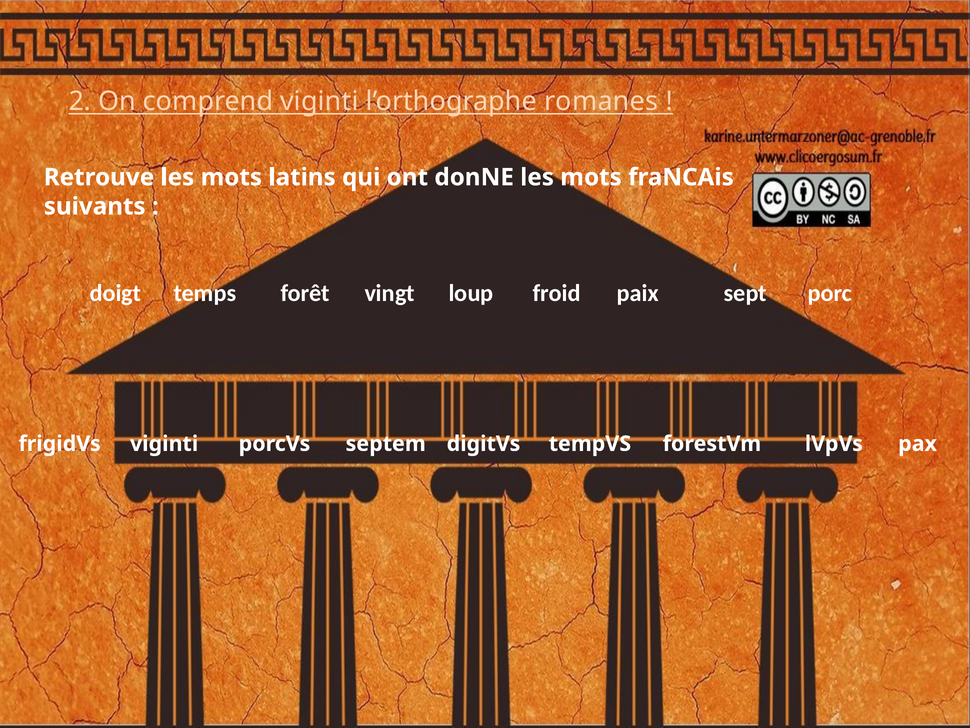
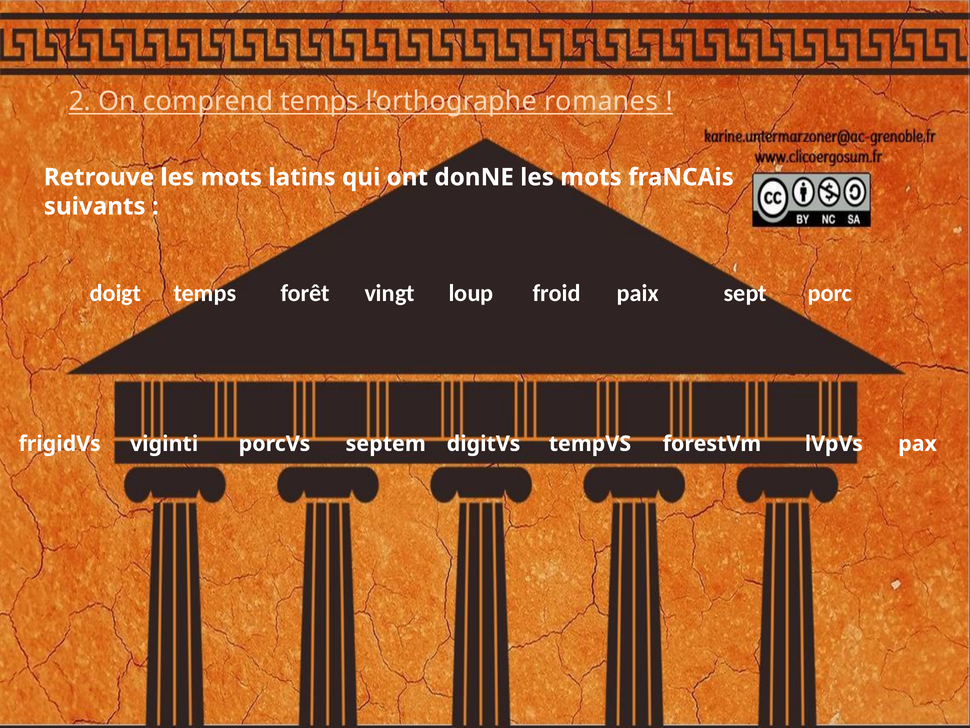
comprend viginti: viginti -> temps (320, 101)
